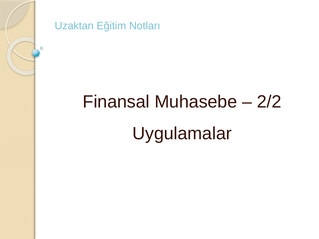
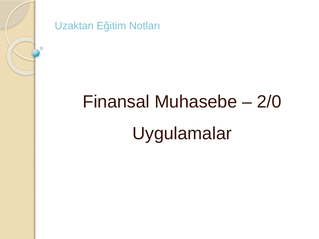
2/2: 2/2 -> 2/0 (269, 102)
